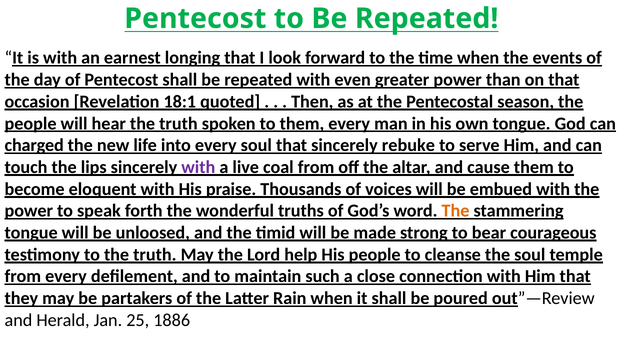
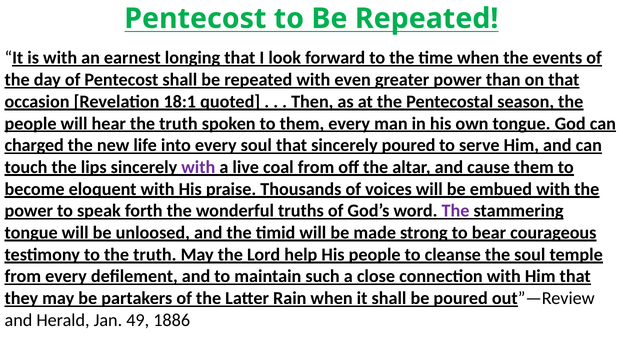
sincerely rebuke: rebuke -> poured (409, 145)
The colour: orange -> purple (455, 211)
25: 25 -> 49 (138, 320)
